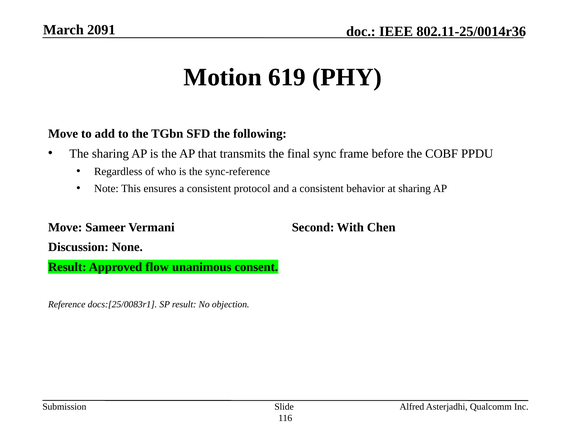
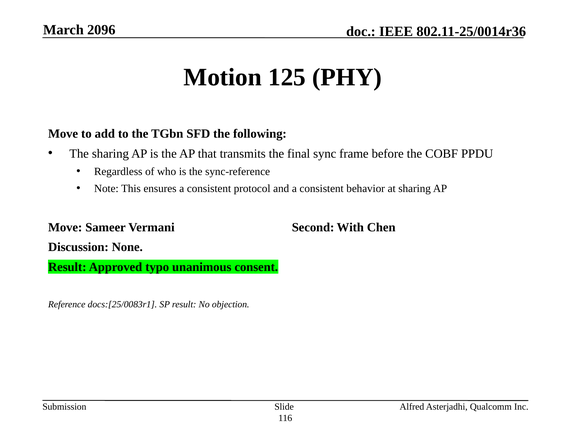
2091: 2091 -> 2096 (101, 30)
619: 619 -> 125 (287, 77)
flow: flow -> typo (157, 267)
